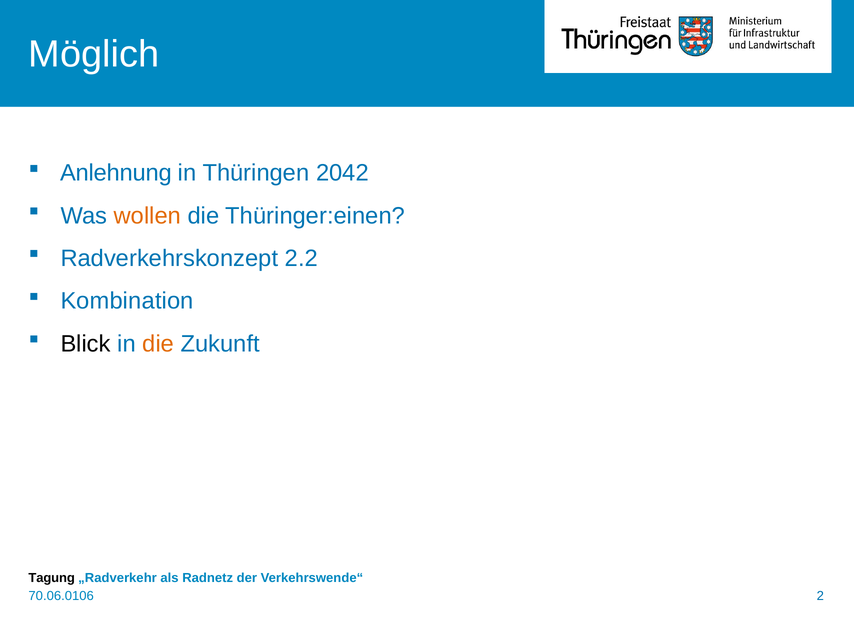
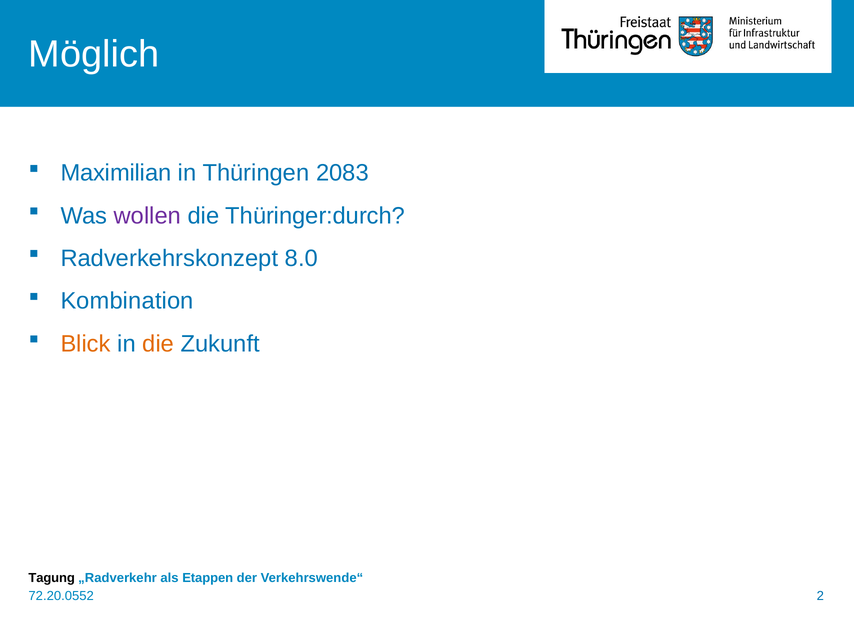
Anlehnung: Anlehnung -> Maximilian (116, 173)
2042: 2042 -> 2083 (342, 173)
wollen colour: orange -> purple (147, 216)
Thüringer:einen: Thüringer:einen -> Thüringer:durch (315, 216)
2.2: 2.2 -> 8.0 (301, 259)
Blick colour: black -> orange (86, 344)
Radnetz: Radnetz -> Etappen (208, 578)
70.06.0106: 70.06.0106 -> 72.20.0552 (61, 596)
